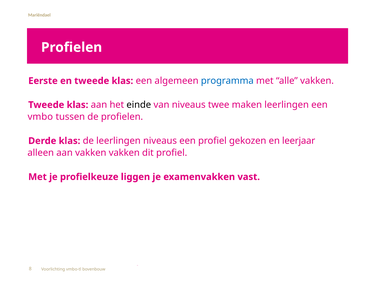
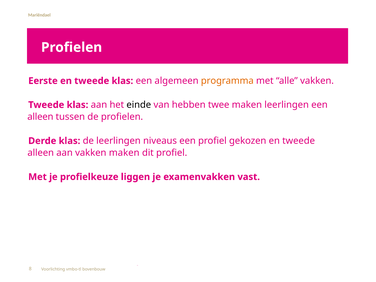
programma colour: blue -> orange (227, 81)
van niveaus: niveaus -> hebben (189, 105)
vmbo: vmbo -> alleen (40, 117)
gekozen en leerjaar: leerjaar -> tweede (299, 141)
vakken vakken: vakken -> maken (124, 153)
